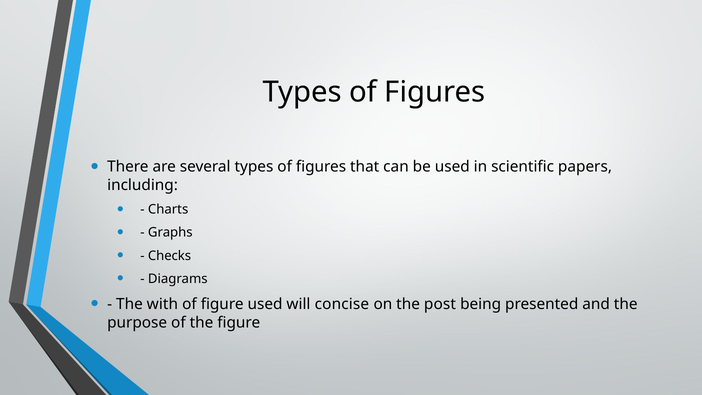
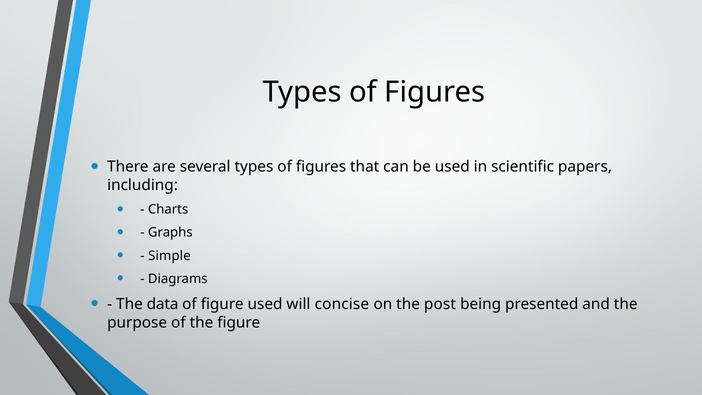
Checks: Checks -> Simple (169, 256)
with: with -> data (163, 304)
